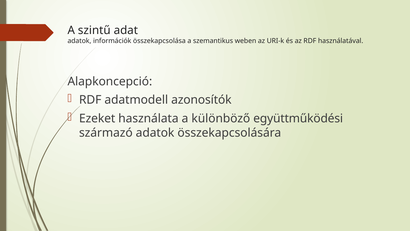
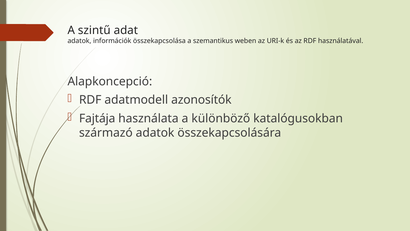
Ezeket: Ezeket -> Fajtája (97, 118)
együttműködési: együttműködési -> katalógusokban (298, 118)
